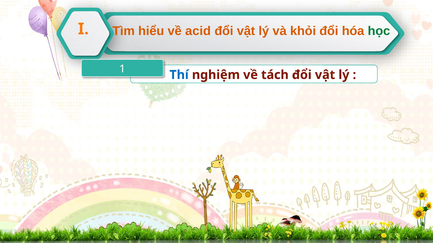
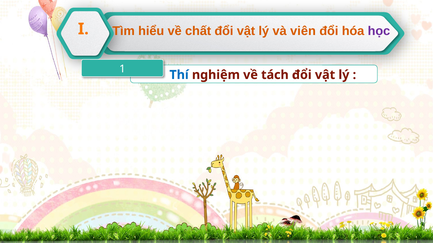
acid: acid -> chất (198, 31)
khỏi: khỏi -> viên (303, 31)
học colour: green -> purple (379, 31)
